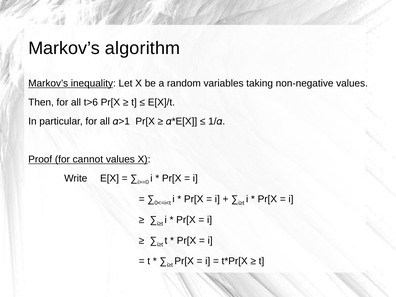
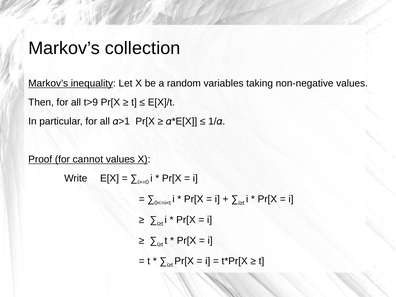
algorithm: algorithm -> collection (143, 48)
t>6: t>6 -> t>9 (91, 102)
